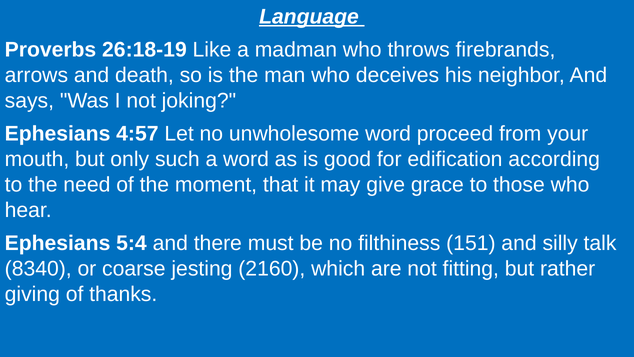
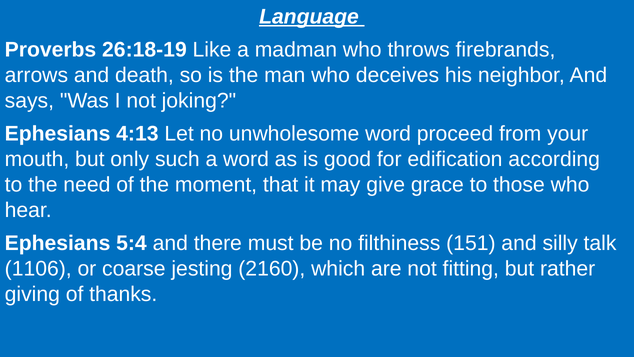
4:57: 4:57 -> 4:13 (137, 134)
8340: 8340 -> 1106 (38, 269)
